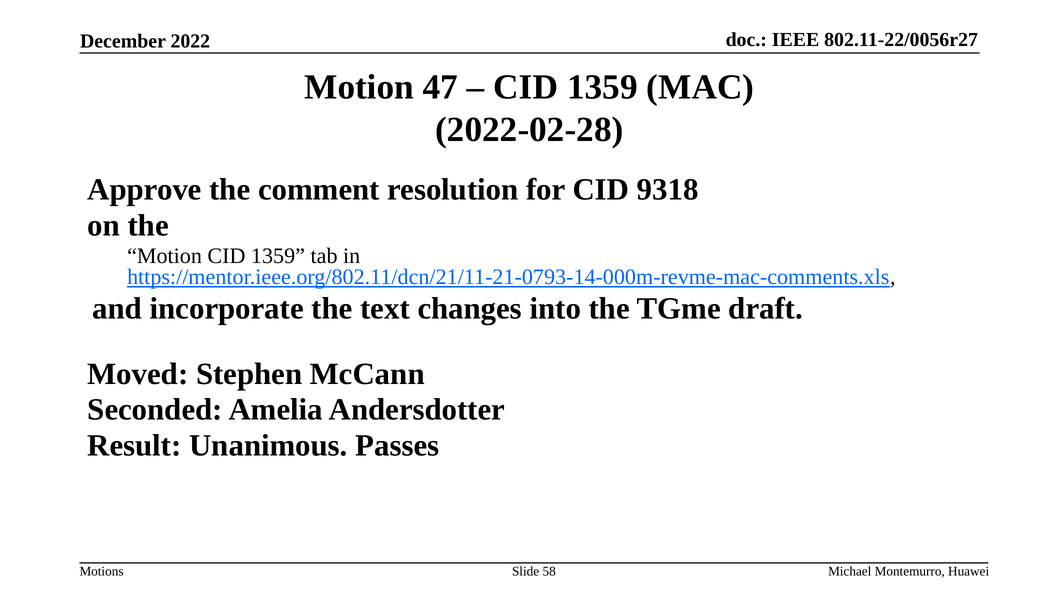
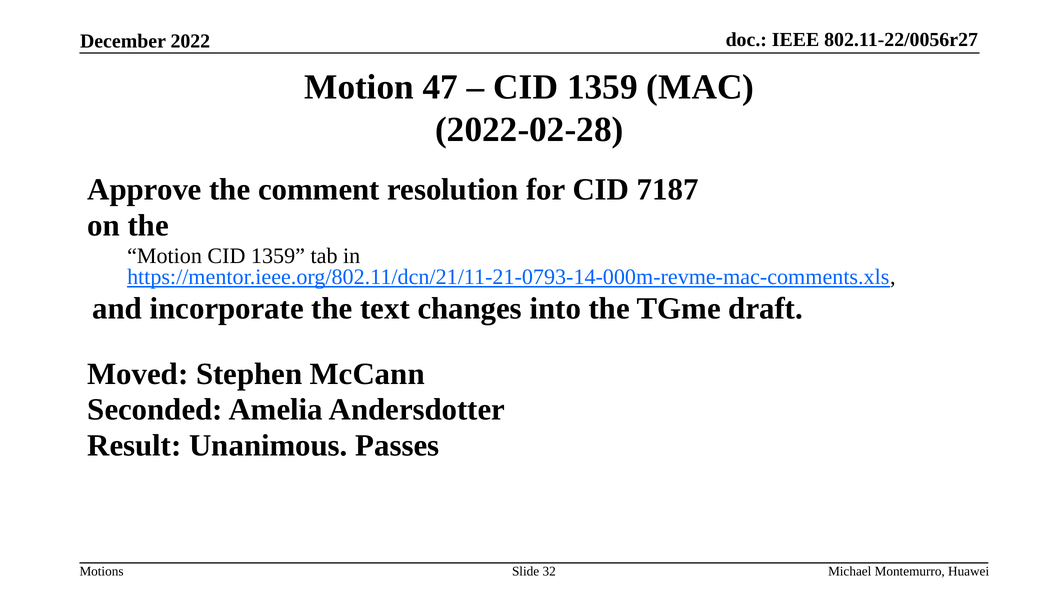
9318: 9318 -> 7187 (668, 190)
58: 58 -> 32 (549, 571)
